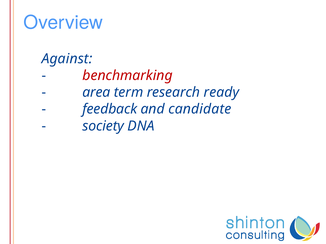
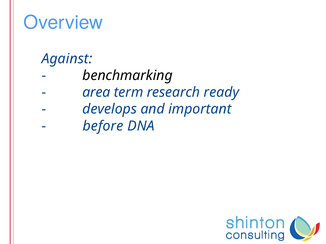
benchmarking colour: red -> black (128, 76)
feedback: feedback -> develops (110, 109)
candidate: candidate -> important (200, 109)
society: society -> before (103, 126)
